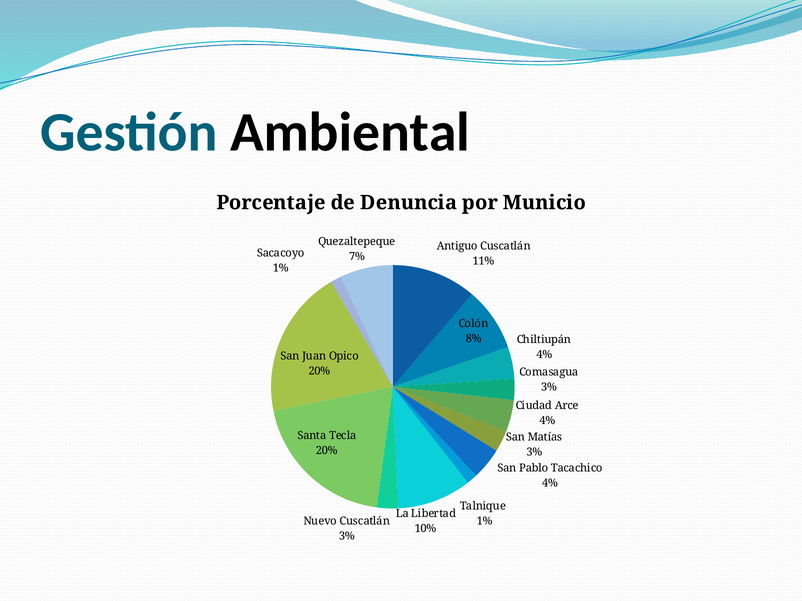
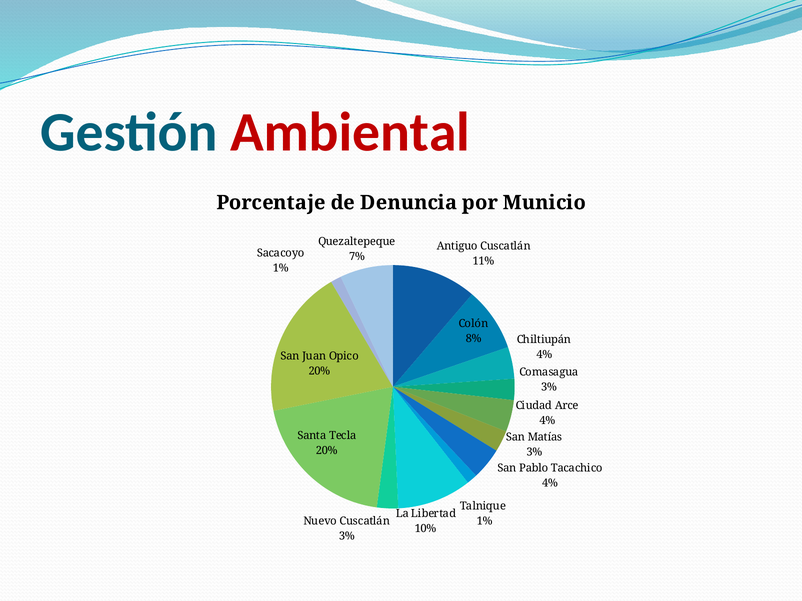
Ambiental colour: black -> red (350, 132)
